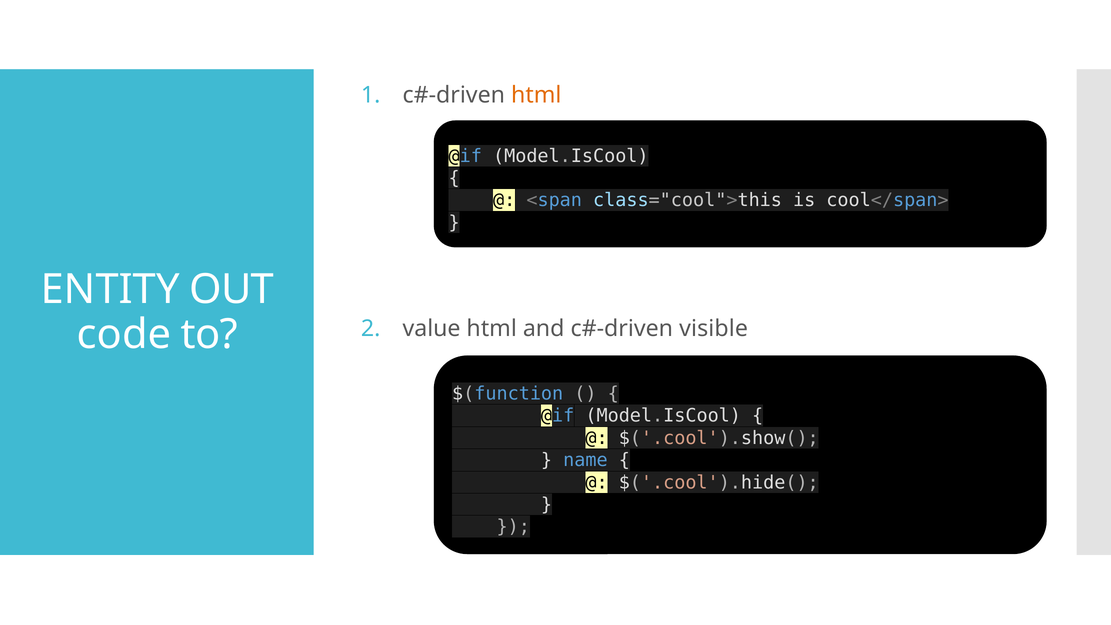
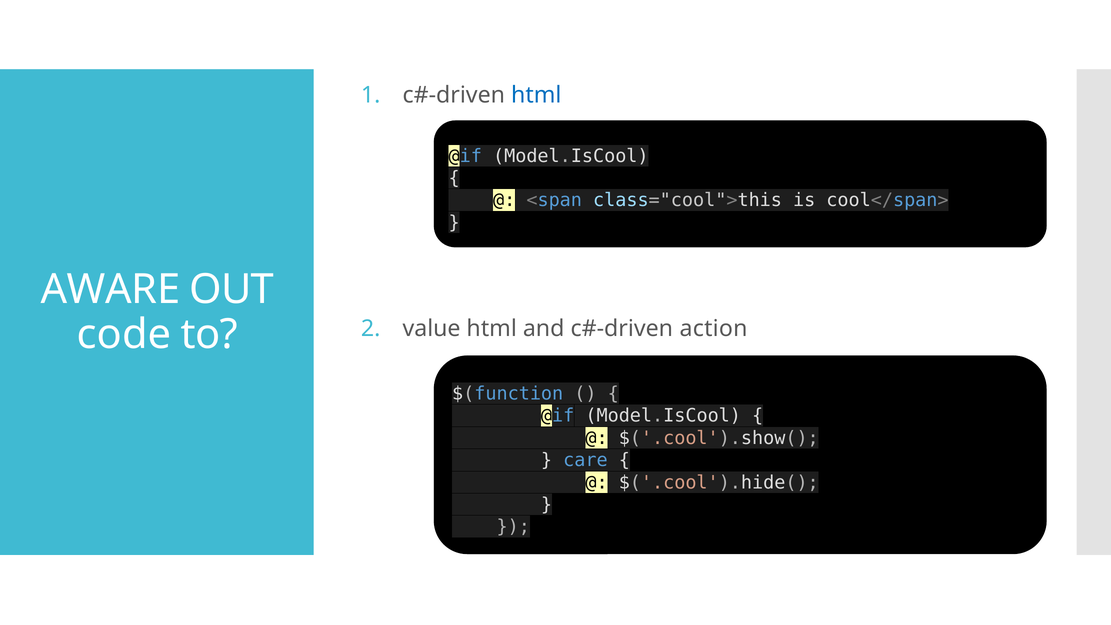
html colour: orange -> blue (536, 95)
ENTITY: ENTITY -> AWARE (110, 289)
visible: visible -> action (714, 329)
name: name -> care (585, 460)
